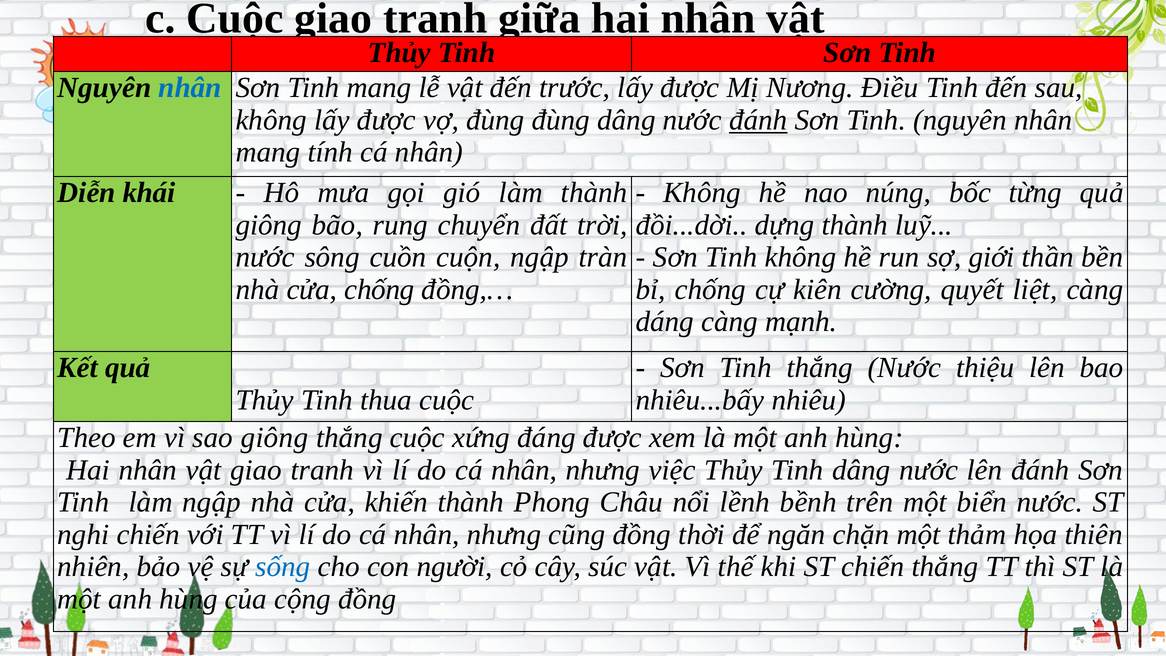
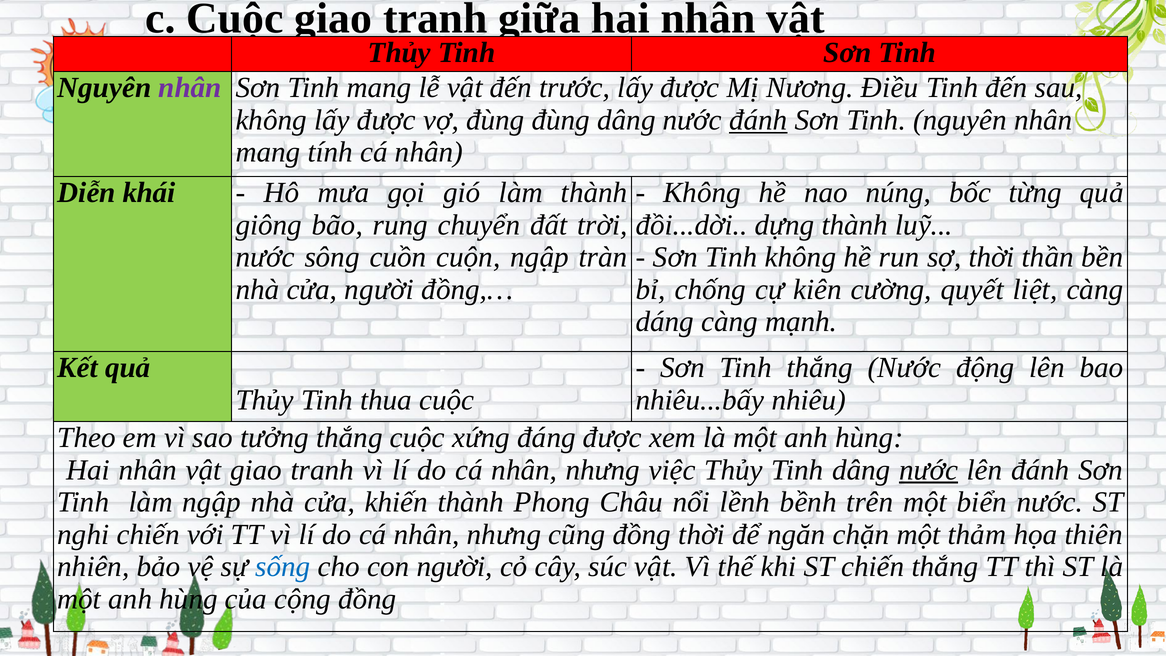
nhân colour: blue -> purple (190, 88)
sợ giới: giới -> thời (992, 257)
cửa chống: chống -> người (379, 289)
thiệu: thiệu -> động (985, 368)
sao giông: giông -> tưởng (275, 438)
nước underline: none -> present (929, 470)
